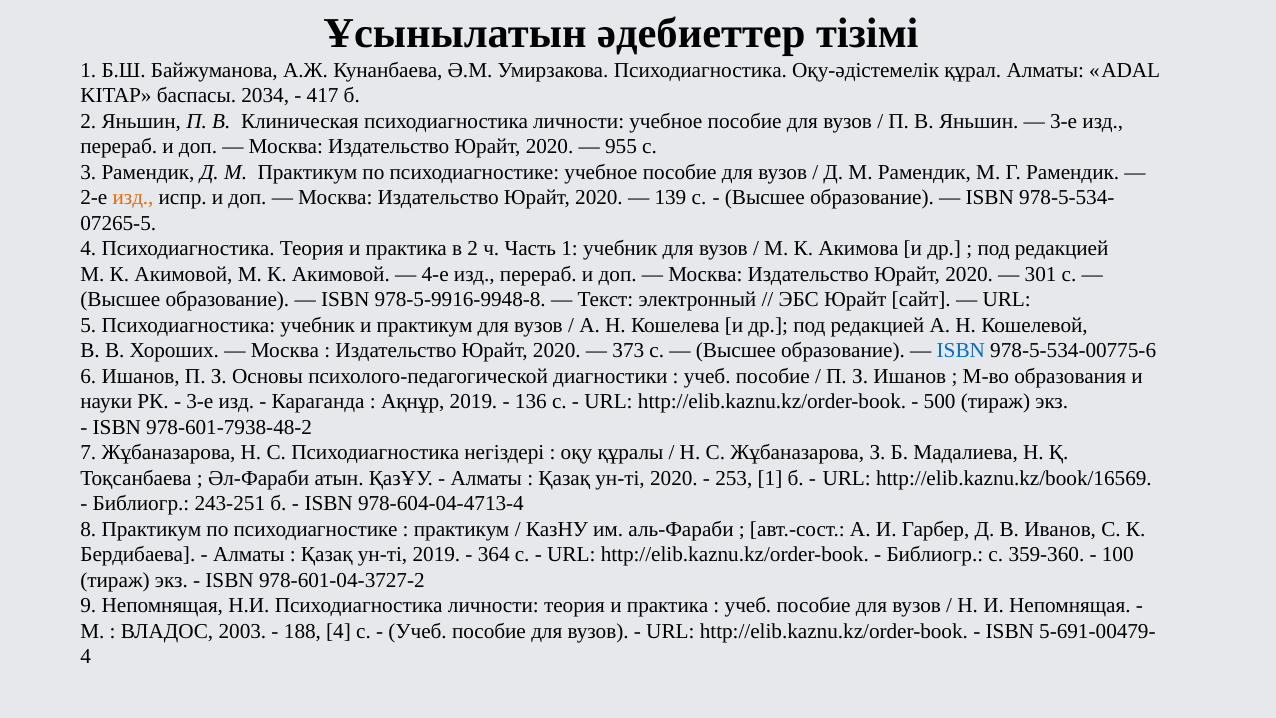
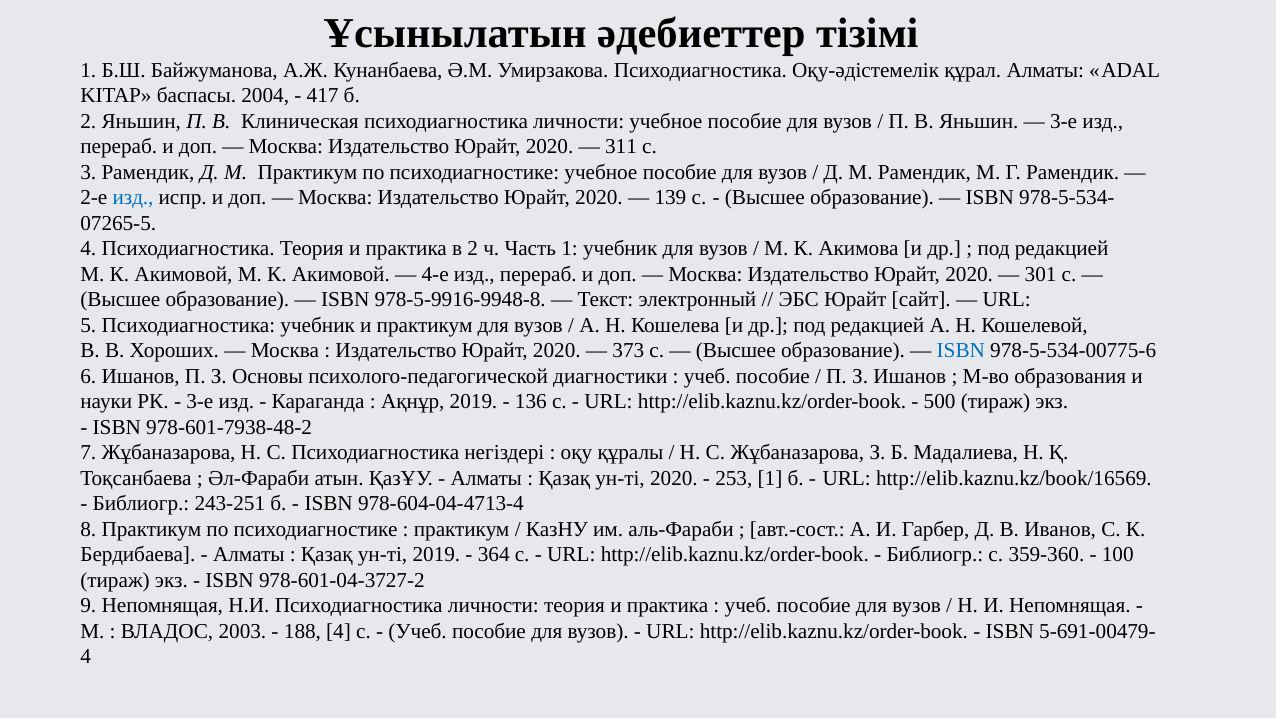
2034: 2034 -> 2004 (265, 96)
955: 955 -> 311 (621, 147)
изд colour: orange -> blue (133, 198)
